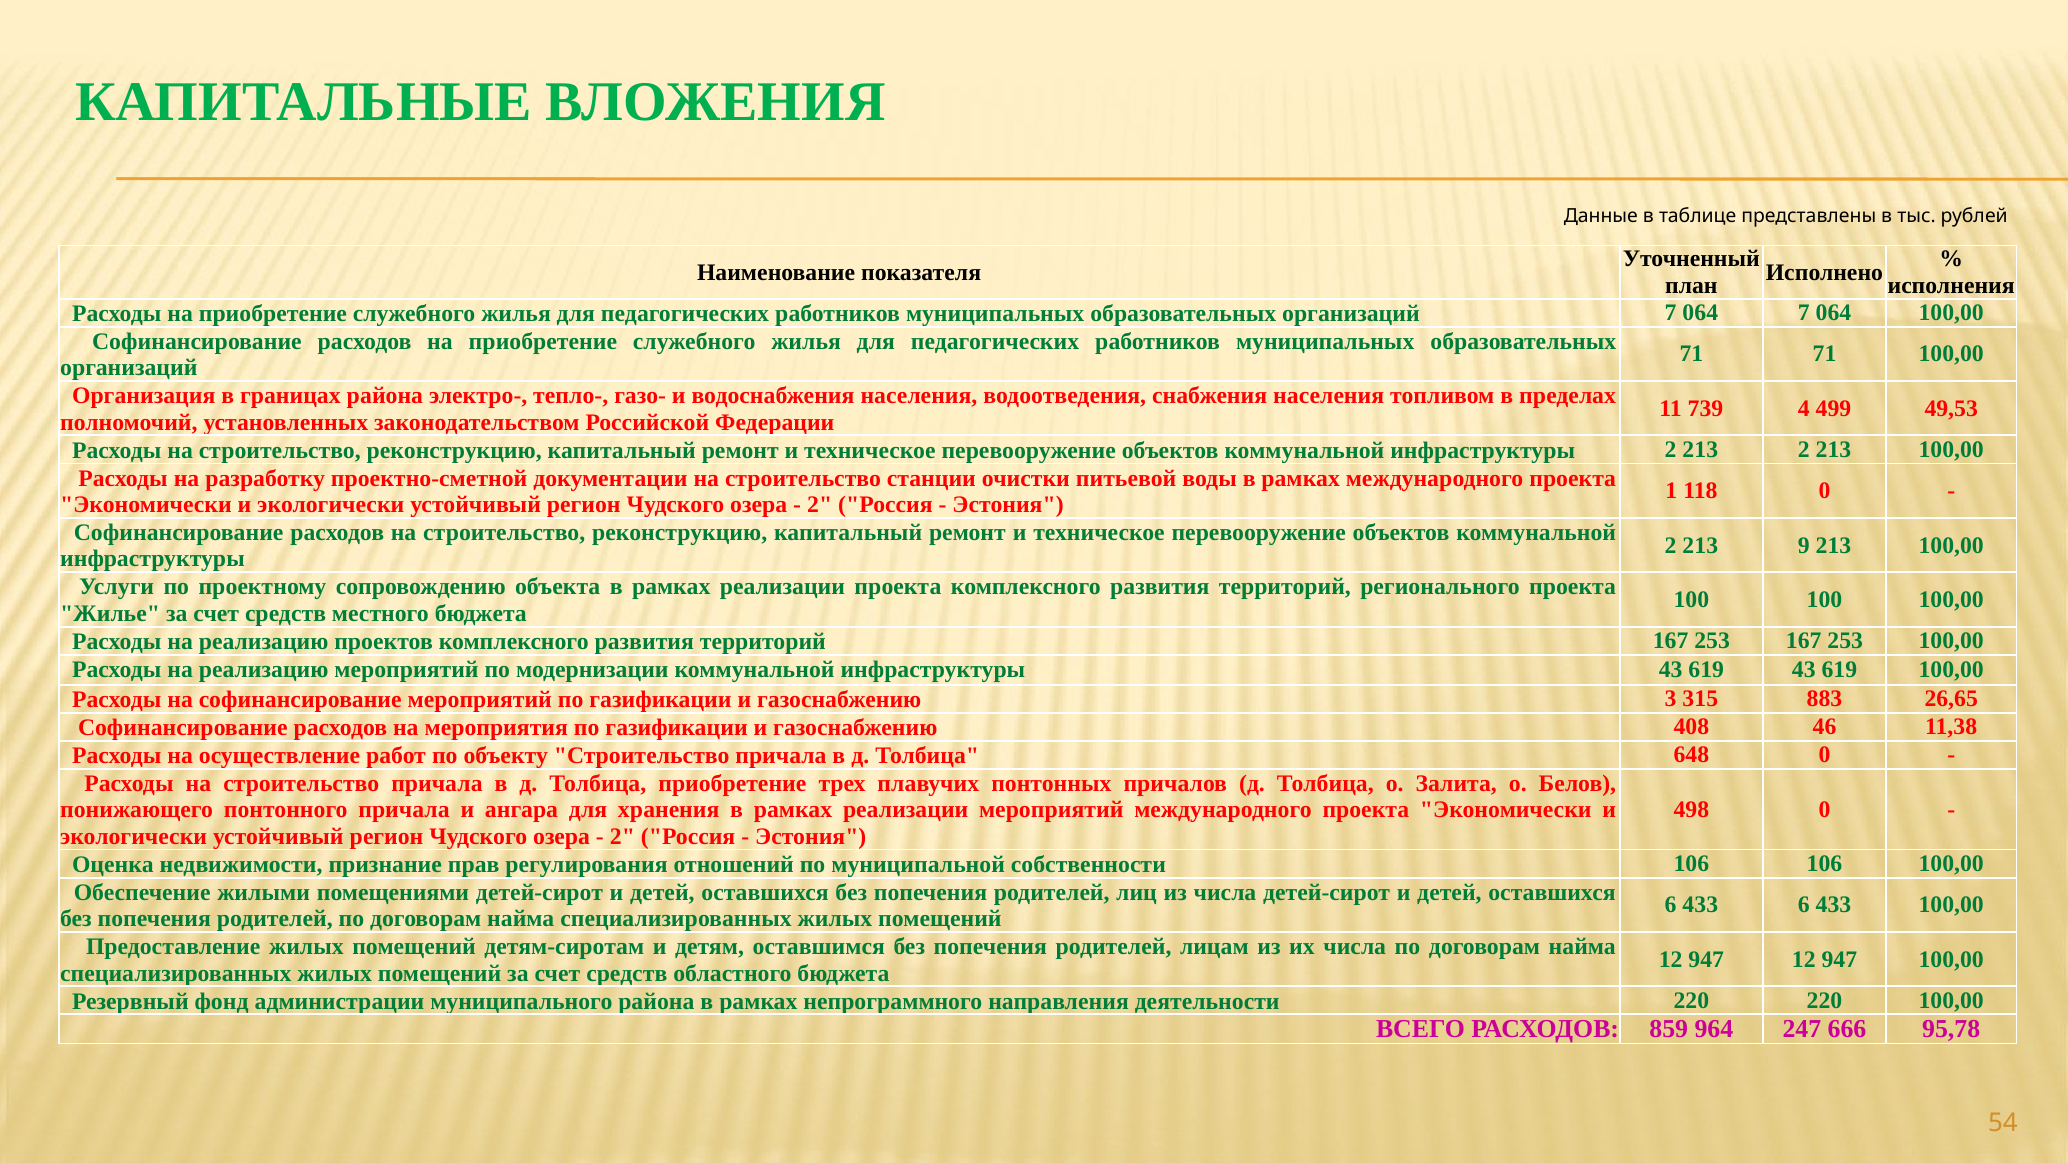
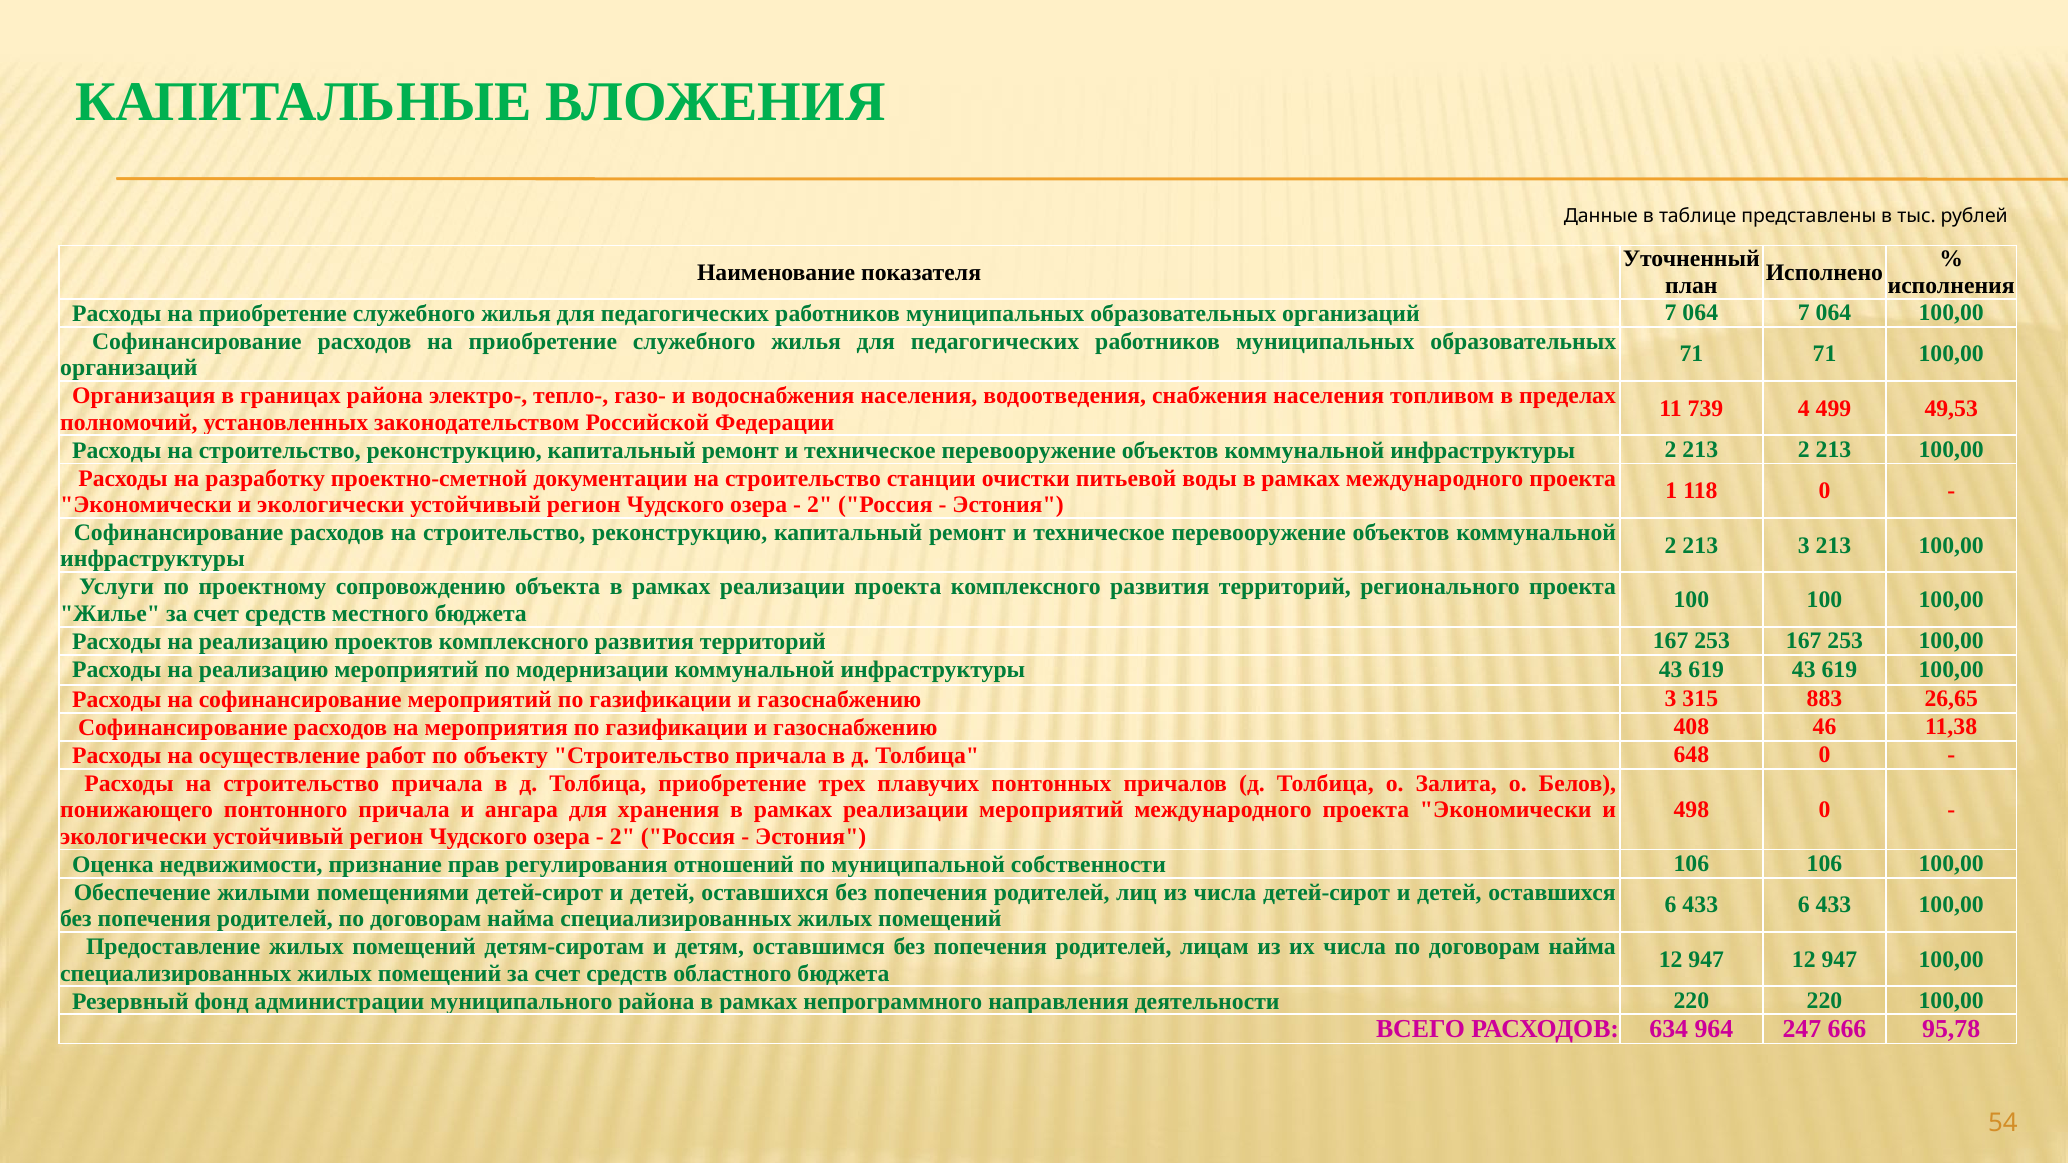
213 9: 9 -> 3 (1804, 545)
859: 859 -> 634 (1669, 1029)
